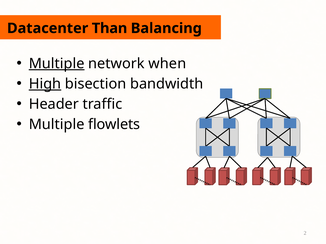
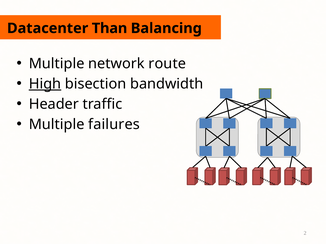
Multiple underline: present -> none (57, 64)
when: when -> route (167, 64)
flowlets: flowlets -> failures (114, 125)
